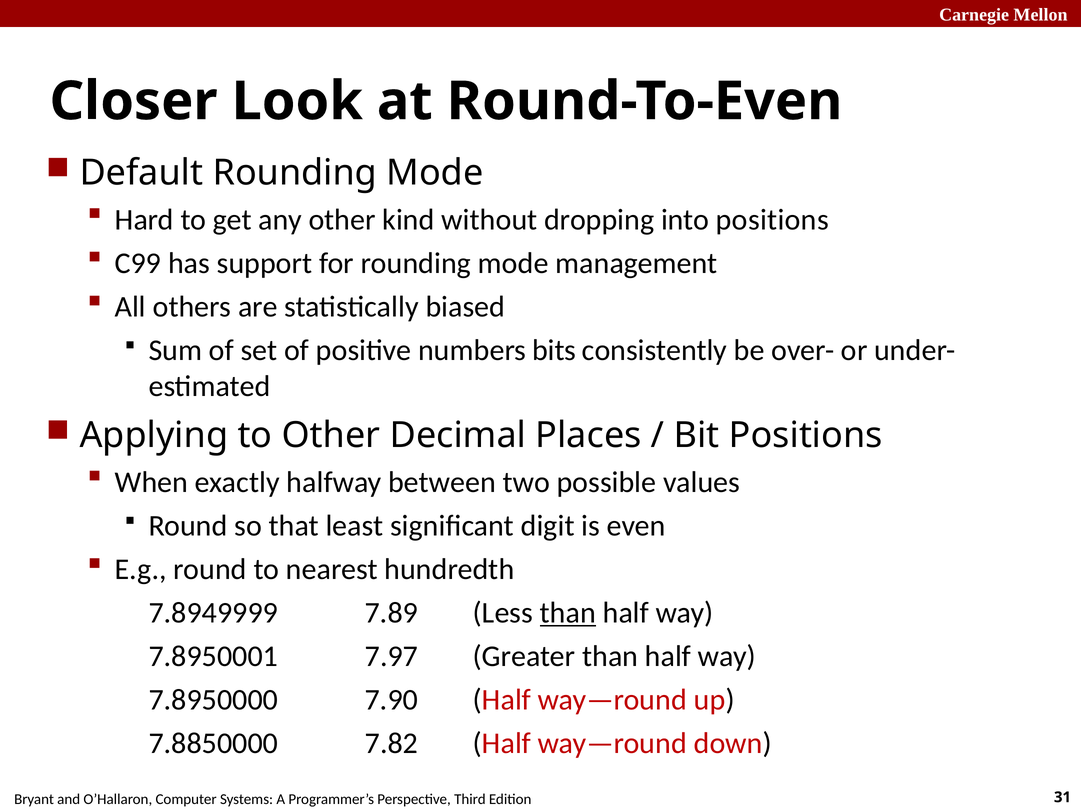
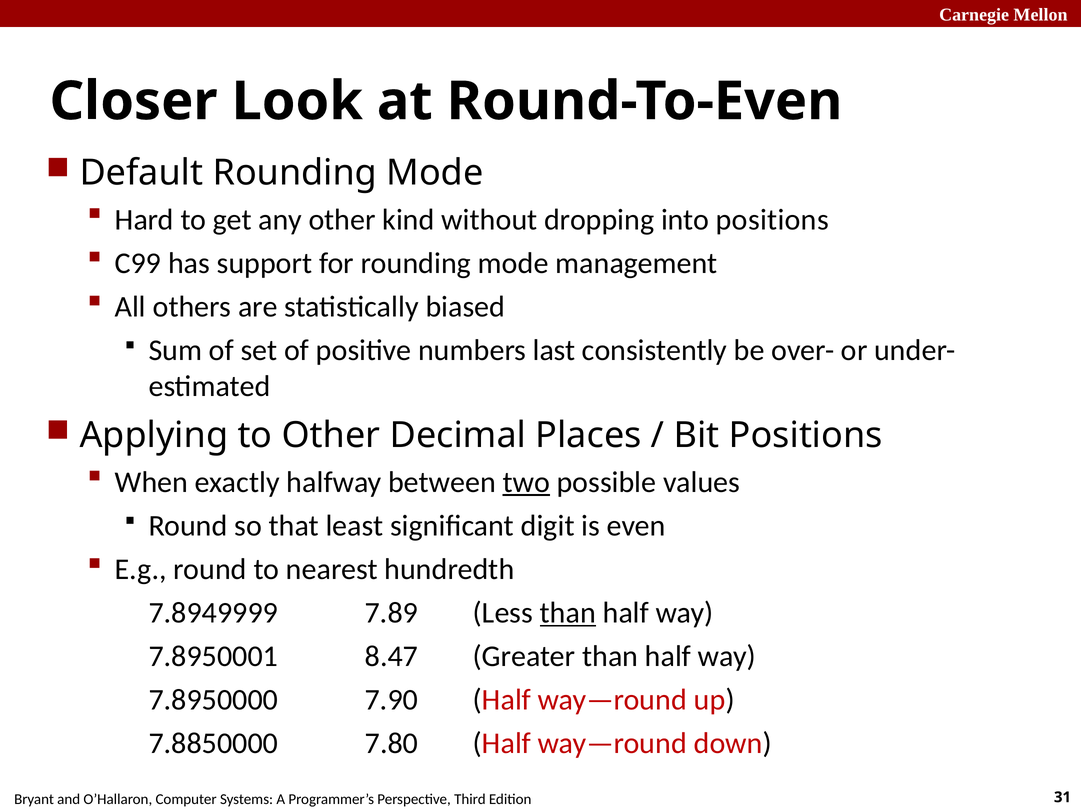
bits: bits -> last (554, 350)
two underline: none -> present (526, 482)
7.97: 7.97 -> 8.47 (391, 656)
7.82: 7.82 -> 7.80 (391, 743)
